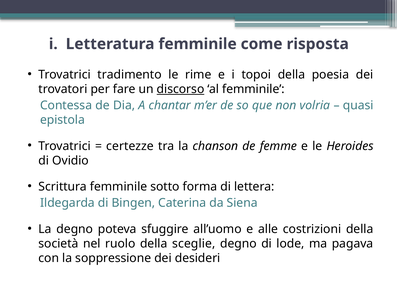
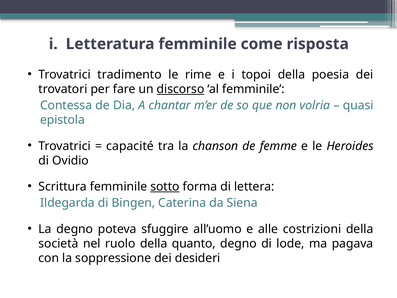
certezze: certezze -> capacité (130, 146)
sotto underline: none -> present (165, 187)
sceglie: sceglie -> quanto (194, 243)
